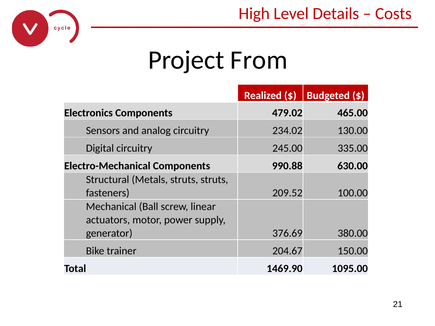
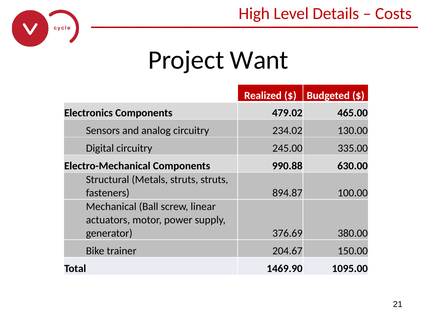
From: From -> Want (259, 60)
209.52: 209.52 -> 894.87 (287, 193)
